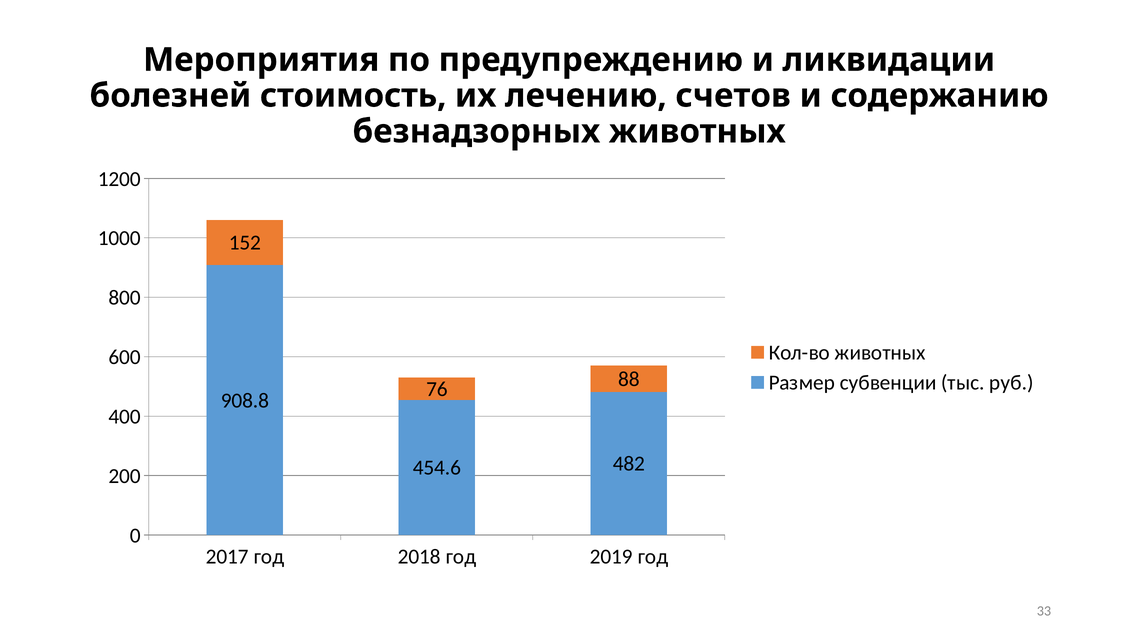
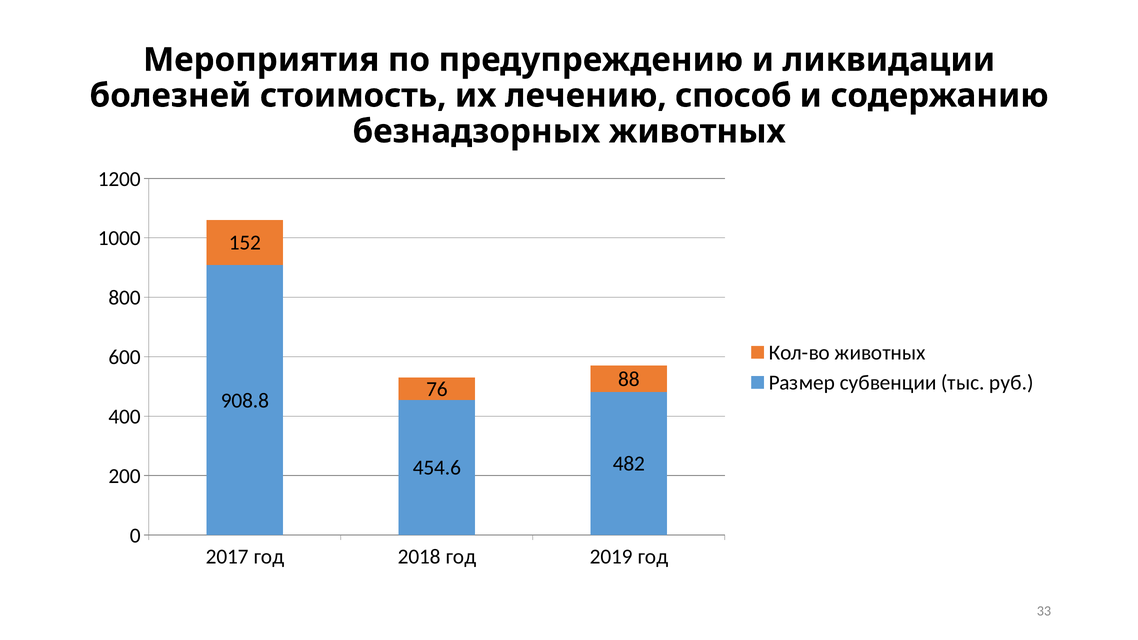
счетов: счетов -> способ (733, 96)
